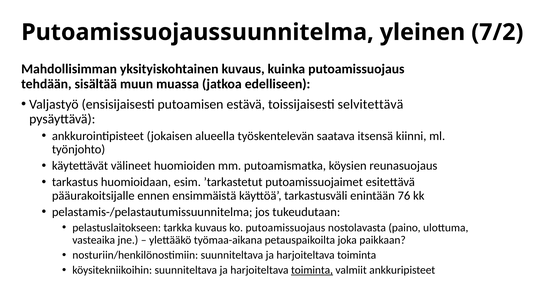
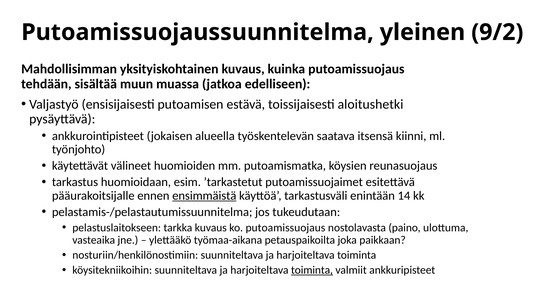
7/2: 7/2 -> 9/2 (497, 32)
selvitettävä: selvitettävä -> aloitushetki (370, 104)
ensimmäistä underline: none -> present (204, 196)
76: 76 -> 14 (404, 196)
